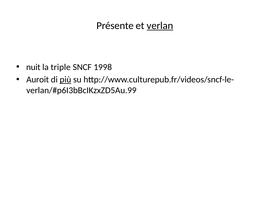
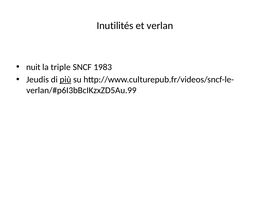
Présente: Présente -> Inutilités (115, 26)
verlan underline: present -> none (160, 26)
1998: 1998 -> 1983 (103, 67)
Auroit: Auroit -> Jeudis (38, 80)
